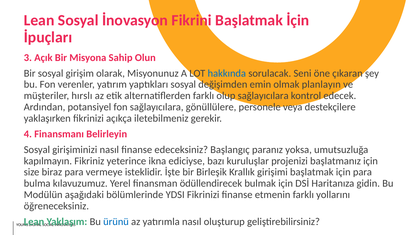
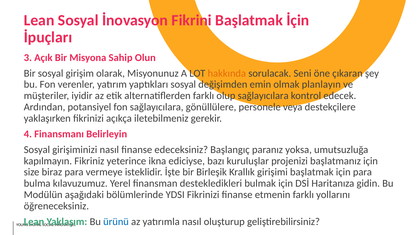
hakkında colour: blue -> orange (227, 73)
hırslı: hırslı -> iyidir (82, 96)
ödüllendirecek: ödüllendirecek -> destekledikleri (211, 184)
